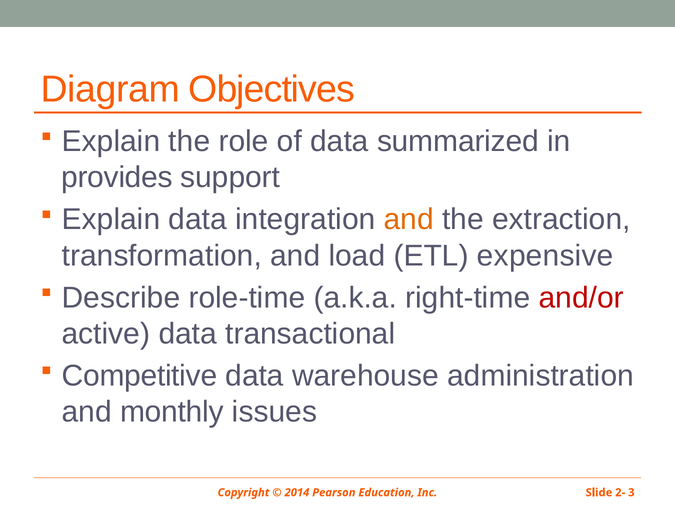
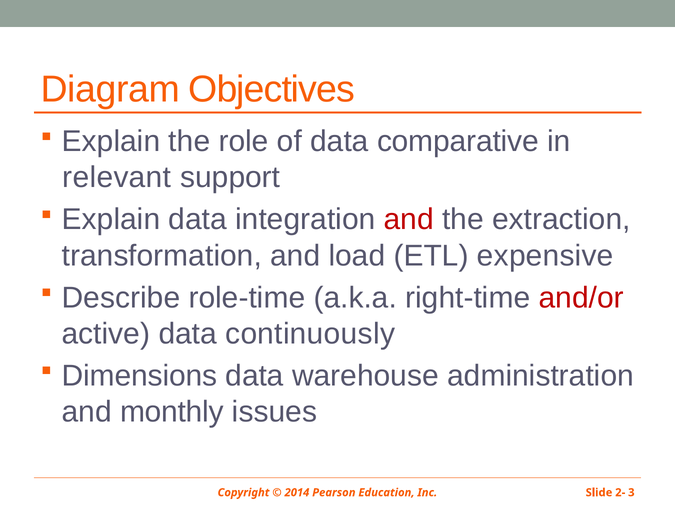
summarized: summarized -> comparative (458, 142)
provides: provides -> relevant (117, 178)
and colour: orange -> red (409, 220)
transactional: transactional -> continuously (310, 334)
Competitive: Competitive -> Dimensions (139, 376)
